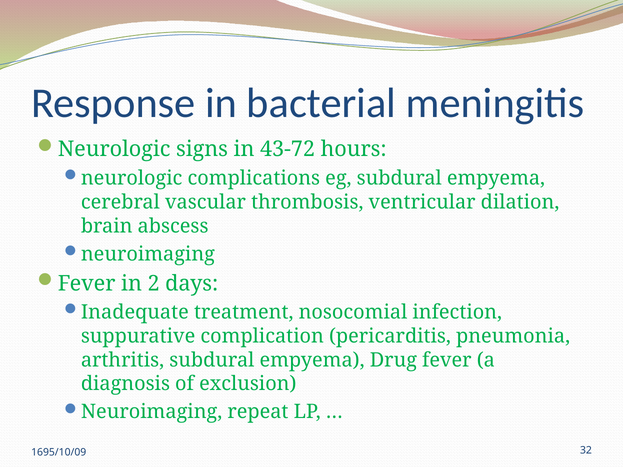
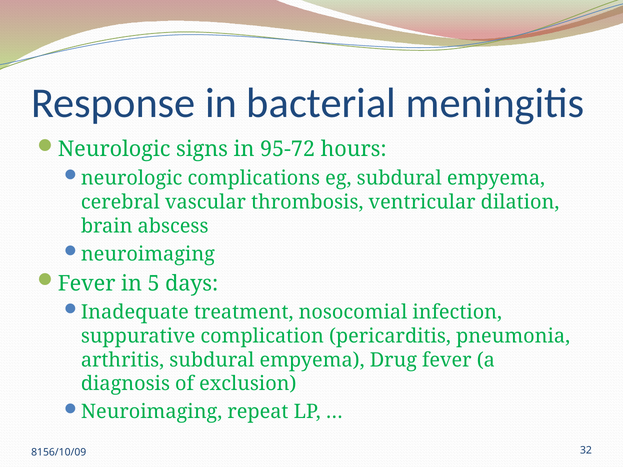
43-72: 43-72 -> 95-72 (288, 149)
2: 2 -> 5 (154, 284)
1695/10/09: 1695/10/09 -> 8156/10/09 (59, 452)
